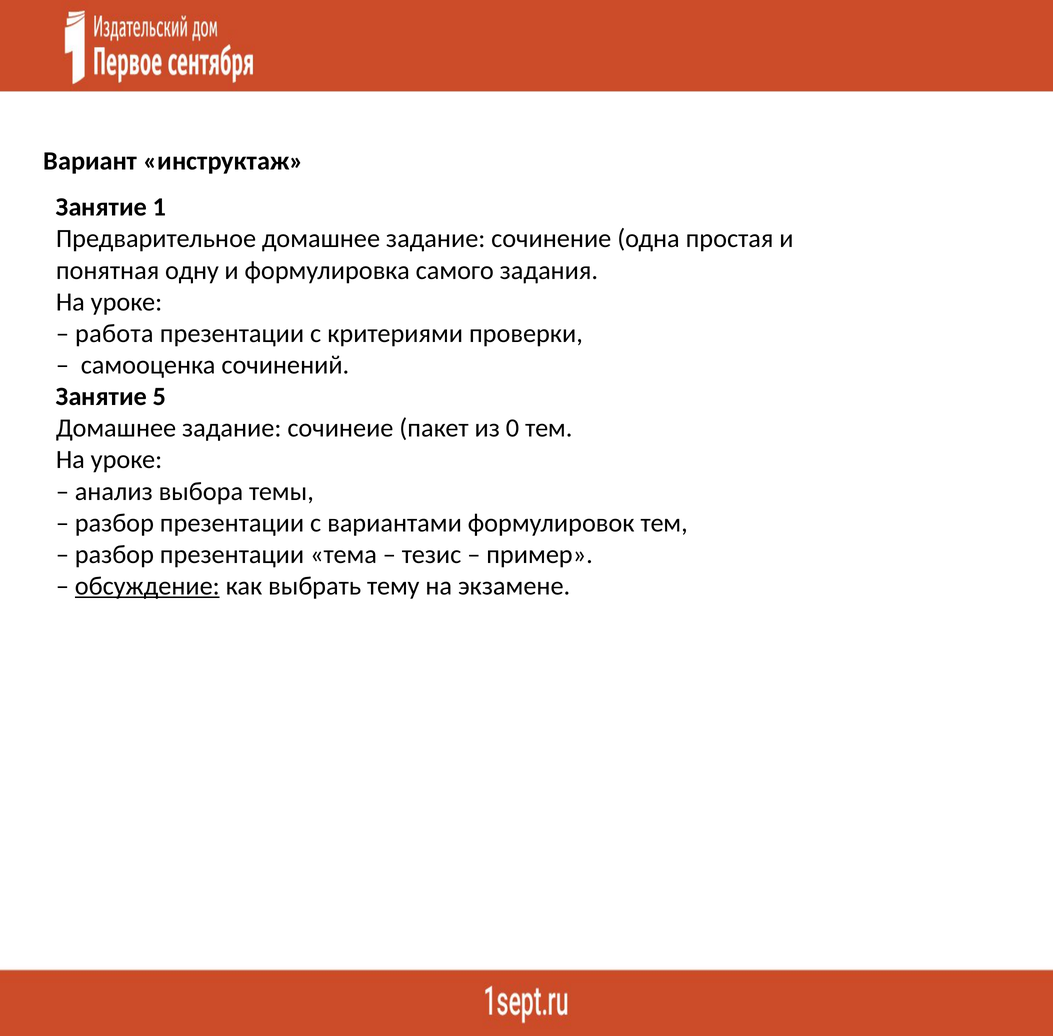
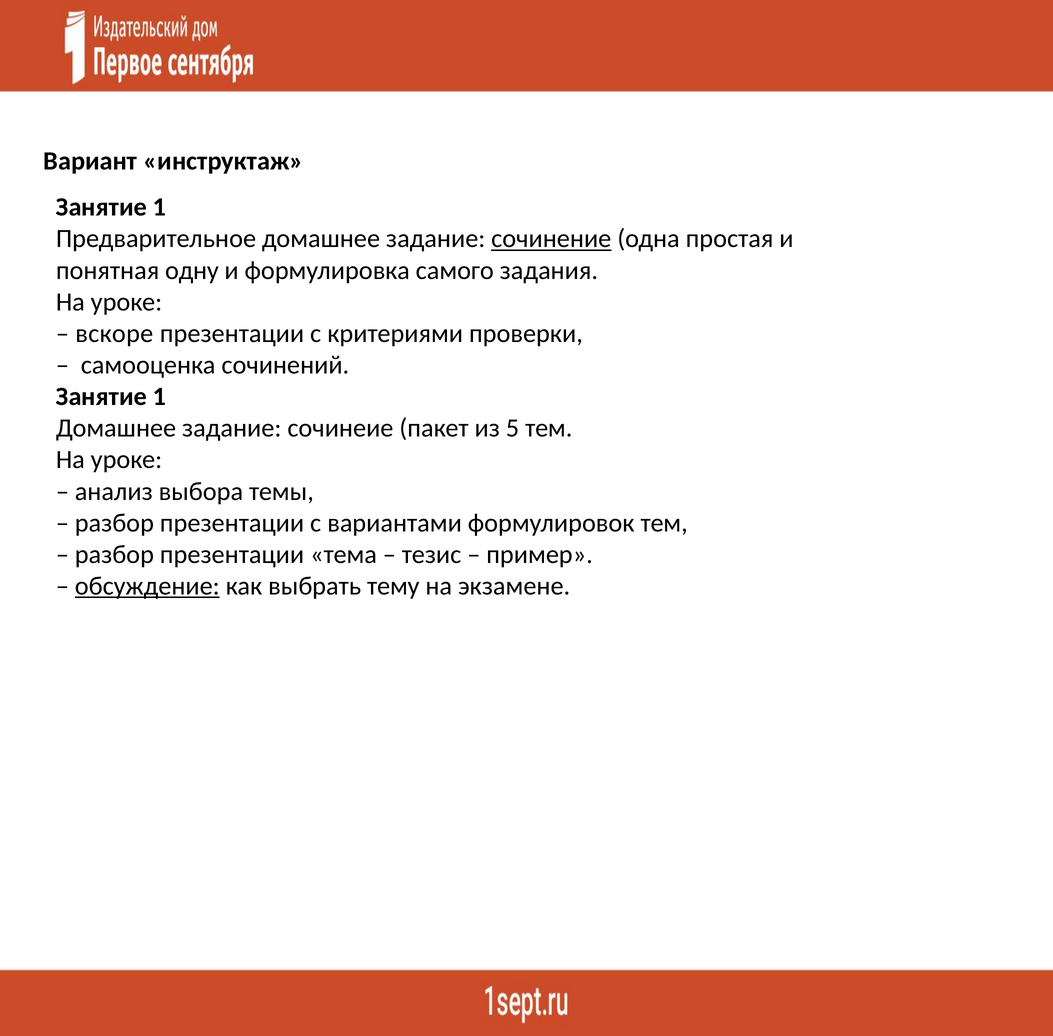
сочинение underline: none -> present (551, 239)
работа: работа -> вскоре (114, 334)
5: 5 -> 1 (160, 397)
0: 0 -> 5 (513, 428)
